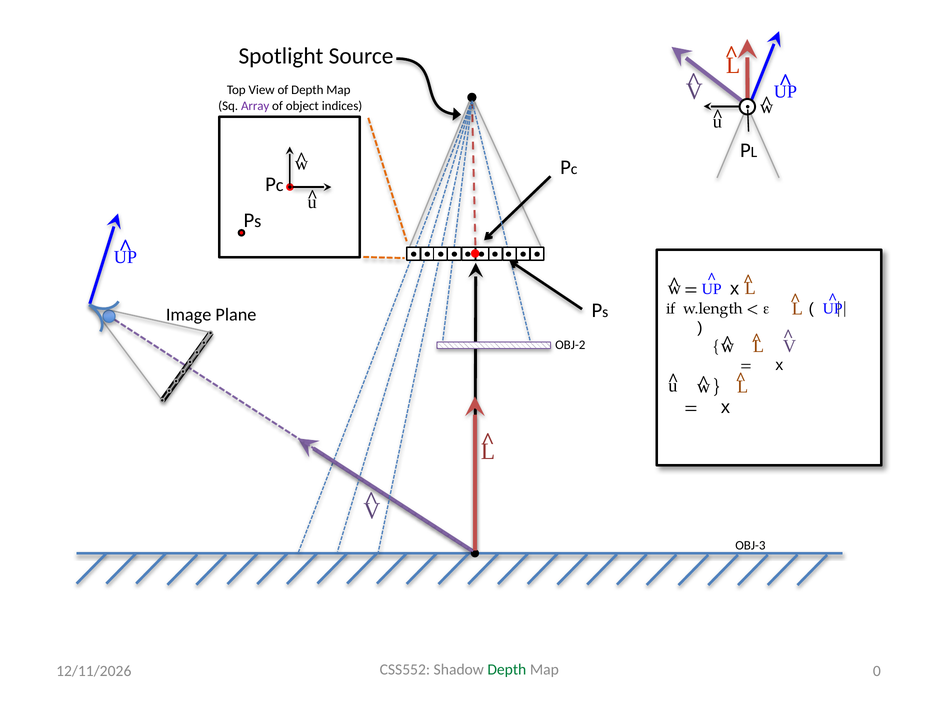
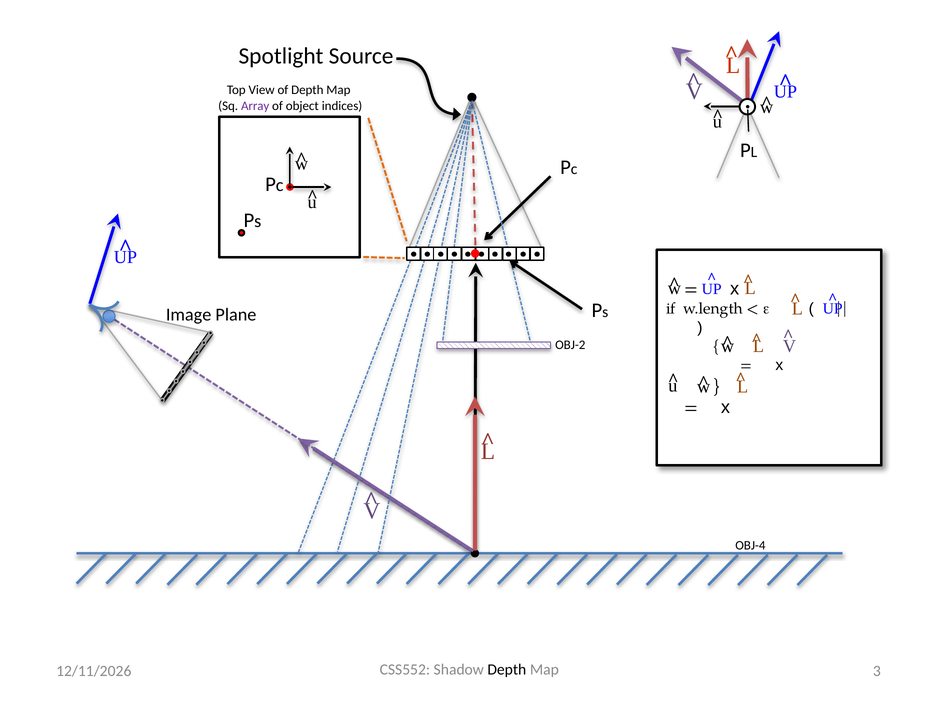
OBJ-3: OBJ-3 -> OBJ-4 (750, 545)
Depth colour: green -> black (507, 669)
0: 0 -> 3 (877, 671)
